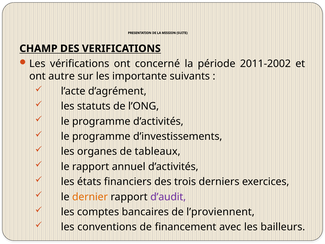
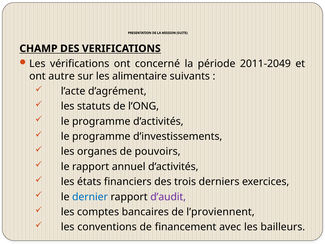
2011-2002: 2011-2002 -> 2011-2049 (265, 64)
importante: importante -> alimentaire (140, 76)
tableaux: tableaux -> pouvoirs (158, 151)
dernier colour: orange -> blue (90, 197)
